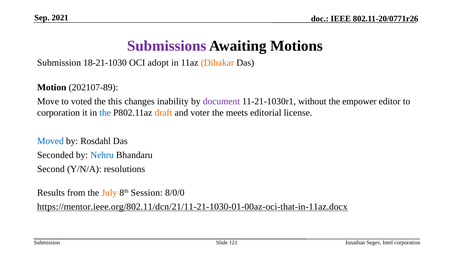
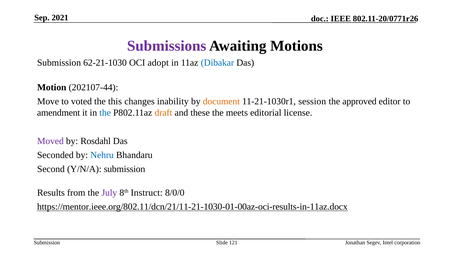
18-21-1030: 18-21-1030 -> 62-21-1030 (105, 63)
Dibakar colour: orange -> blue (217, 63)
202107-89: 202107-89 -> 202107-44 (93, 88)
document colour: purple -> orange (221, 102)
without: without -> session (312, 102)
empower: empower -> approved (359, 102)
corporation: corporation -> amendment (59, 113)
voter: voter -> these (200, 113)
Moved colour: blue -> purple (50, 141)
Y/N/A resolutions: resolutions -> submission (125, 169)
July colour: orange -> purple (109, 193)
Session: Session -> Instruct (147, 193)
https://mentor.ieee.org/802.11/dcn/21/11-21-1030-01-00az-oci-that-in-11az.docx: https://mentor.ieee.org/802.11/dcn/21/11-21-1030-01-00az-oci-that-in-11az.docx -> https://mentor.ieee.org/802.11/dcn/21/11-21-1030-01-00az-oci-results-in-11az.docx (192, 207)
